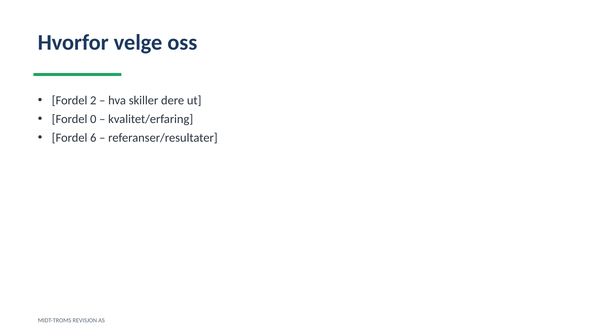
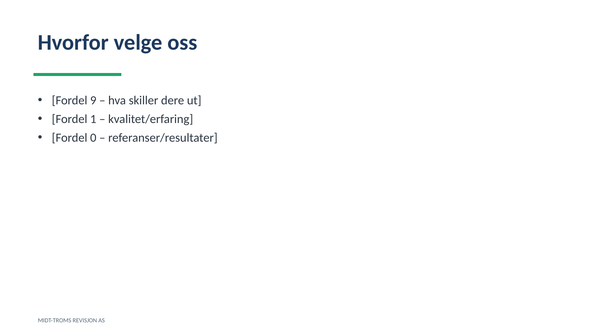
2: 2 -> 9 (93, 101)
0: 0 -> 1 (93, 119)
6: 6 -> 0 (93, 138)
